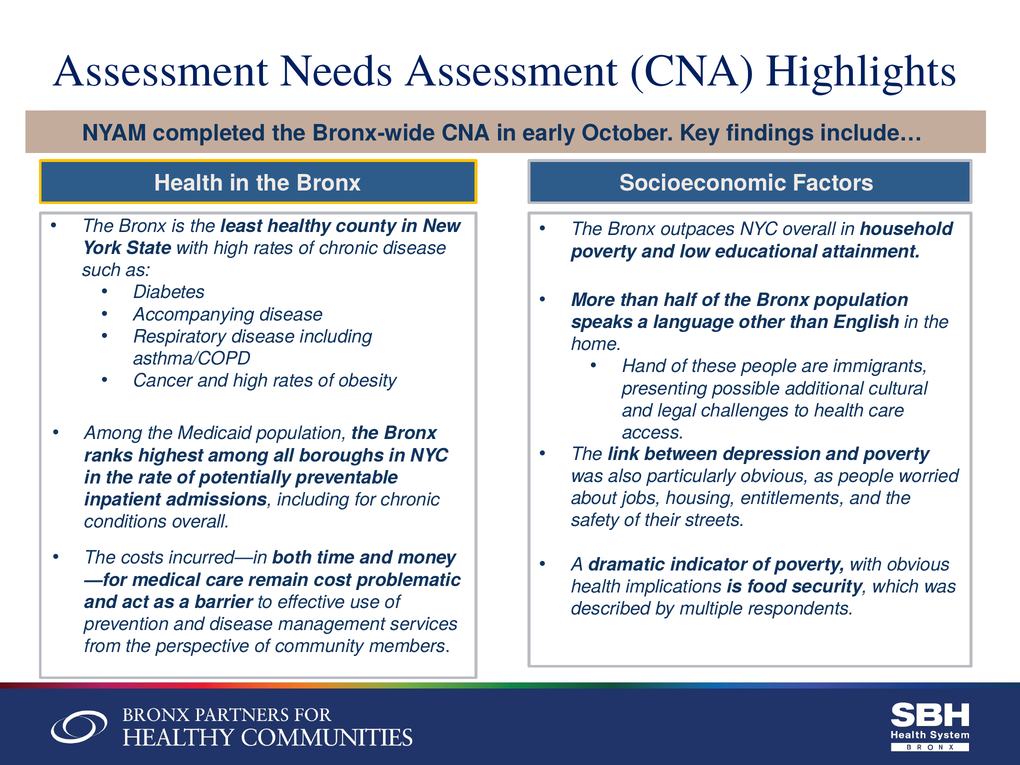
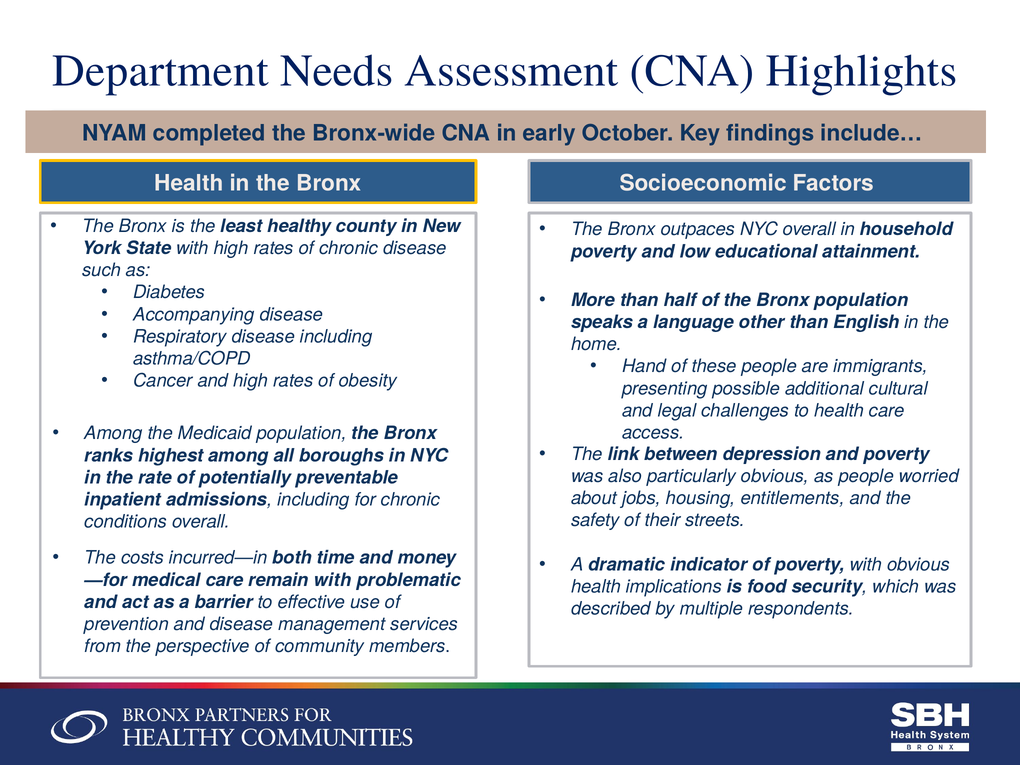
Assessment: Assessment -> Department (161, 71)
remain cost: cost -> with (333, 580)
